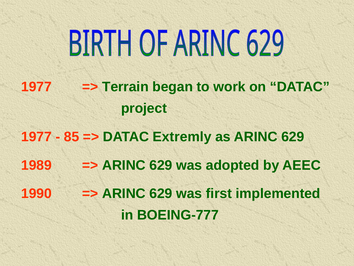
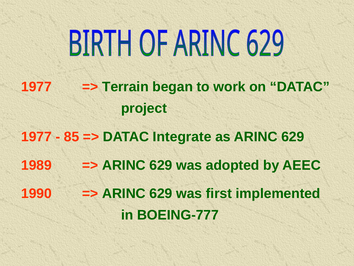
Extremly: Extremly -> Integrate (182, 137)
